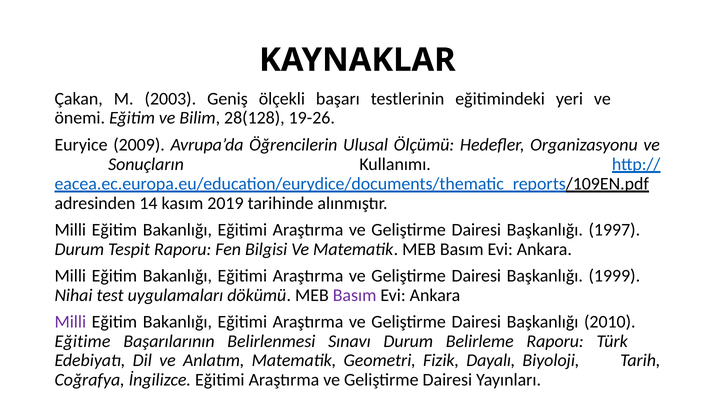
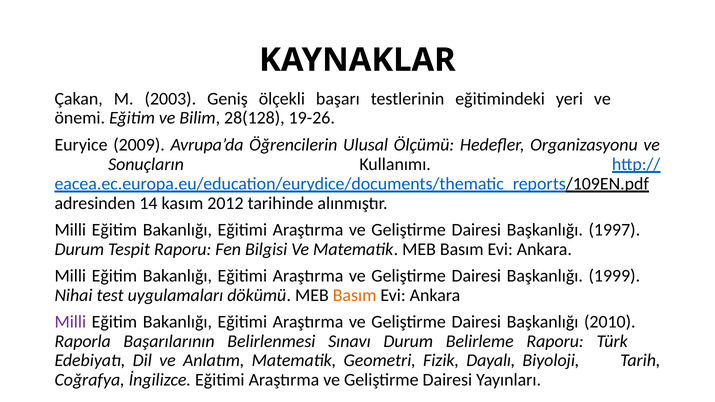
2019: 2019 -> 2012 (225, 203)
Basım colour: purple -> orange (355, 295)
Eğitime: Eğitime -> Raporla (83, 341)
